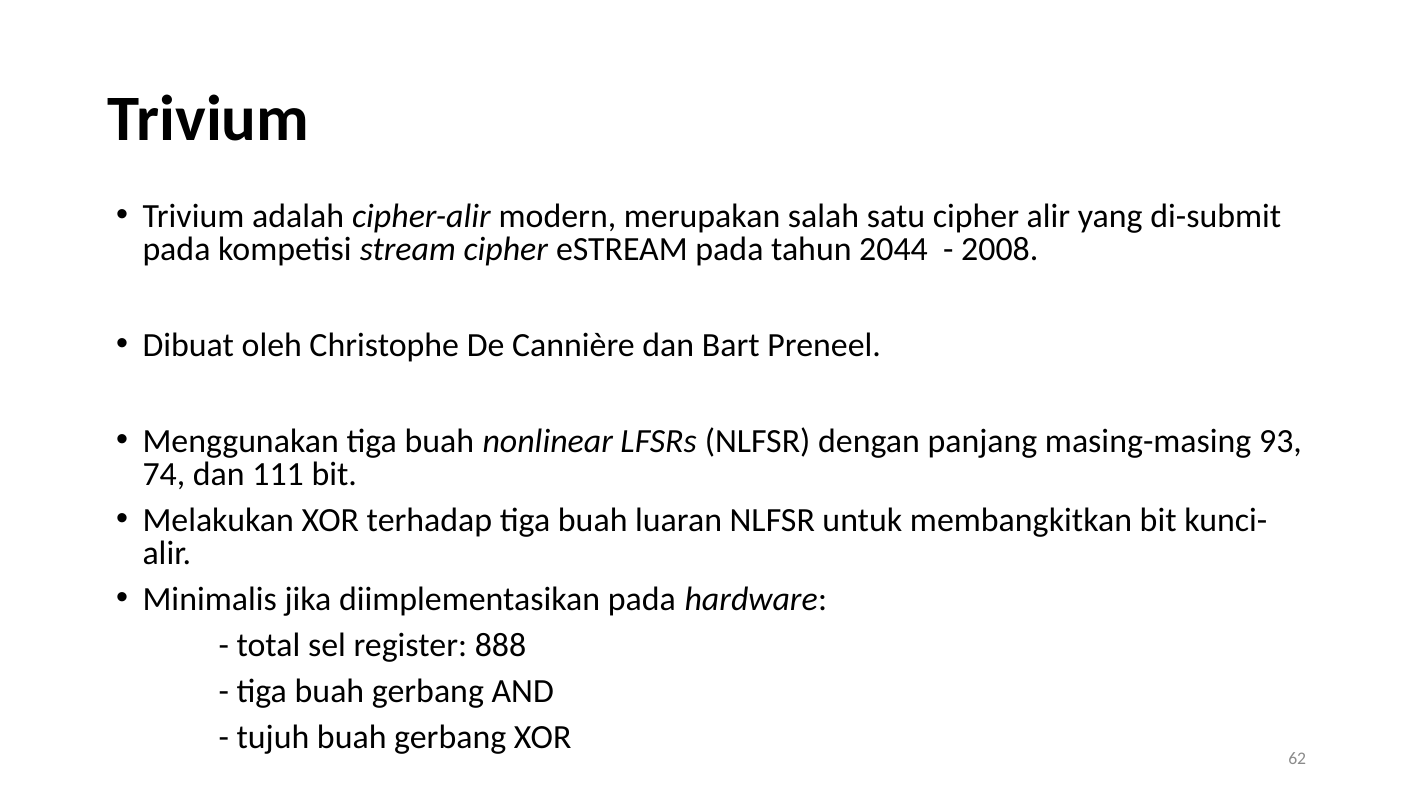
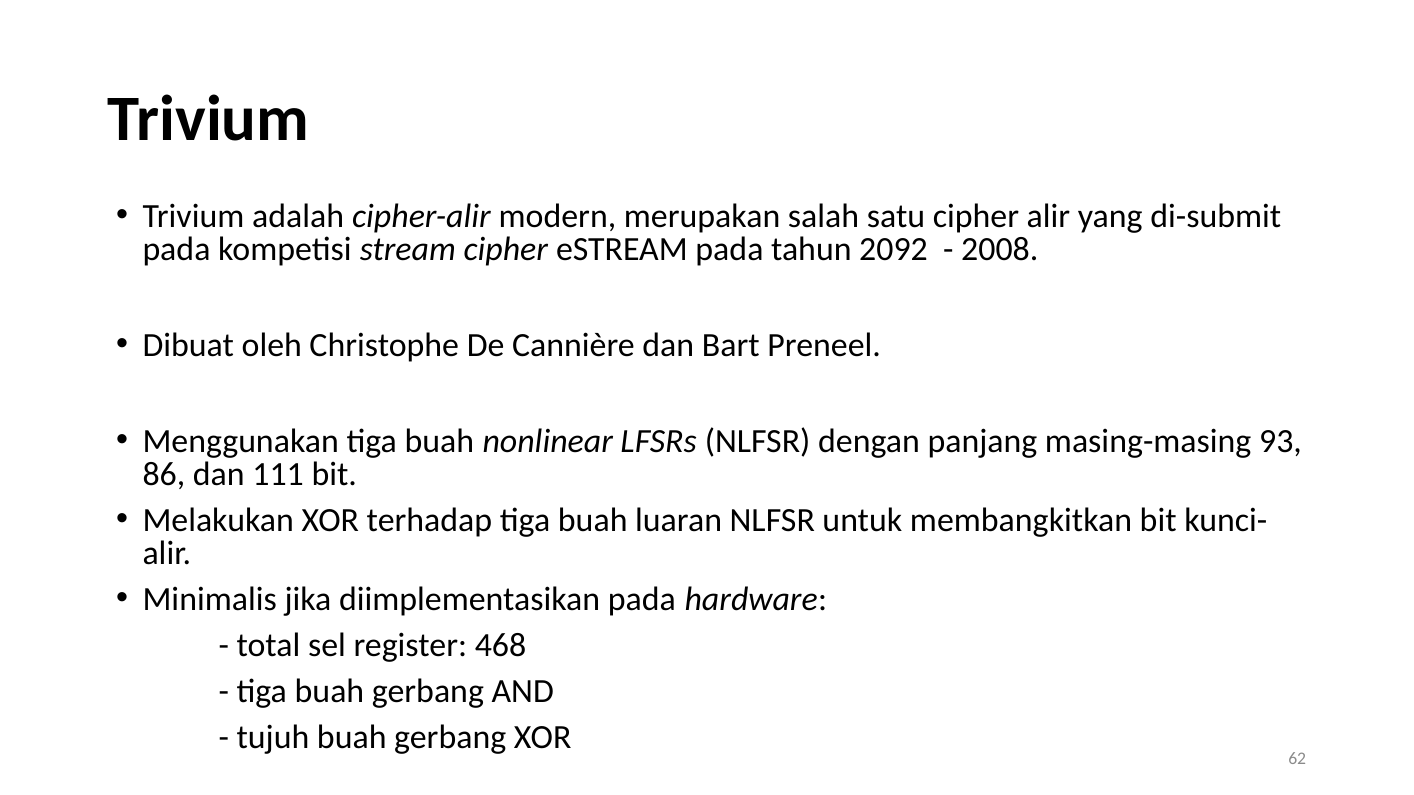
2044: 2044 -> 2092 (894, 249)
74: 74 -> 86 (164, 474)
888: 888 -> 468 (500, 645)
